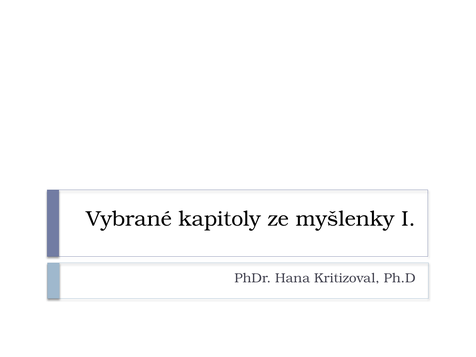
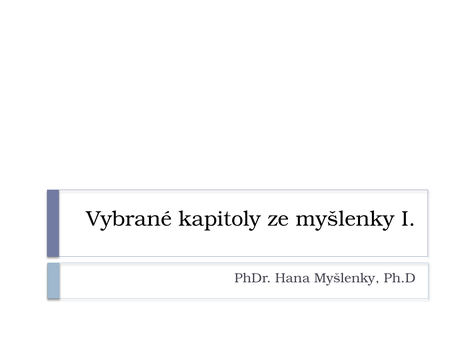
Hana Kritizoval: Kritizoval -> Myšlenky (347, 278)
